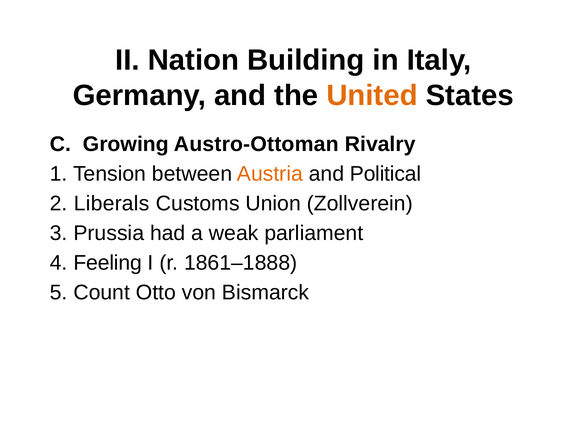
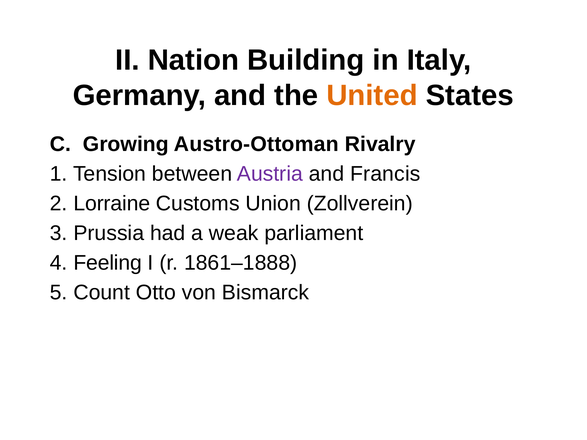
Austria colour: orange -> purple (270, 174)
Political: Political -> Francis (385, 174)
Liberals: Liberals -> Lorraine (112, 204)
